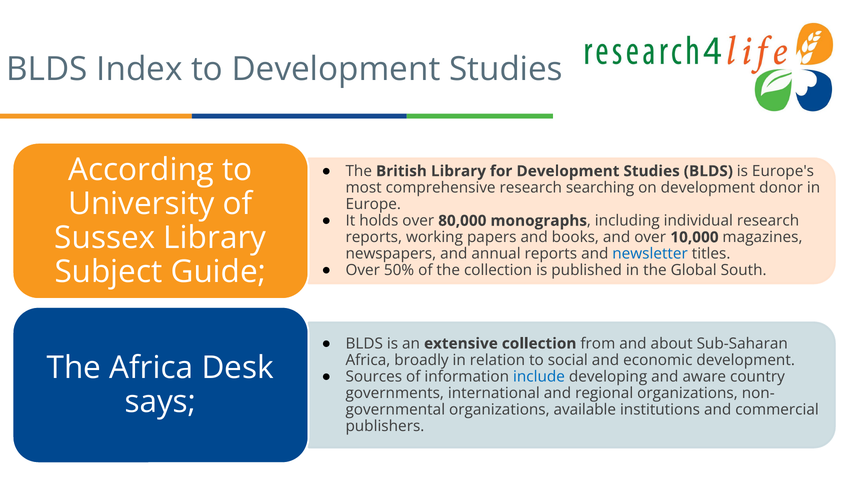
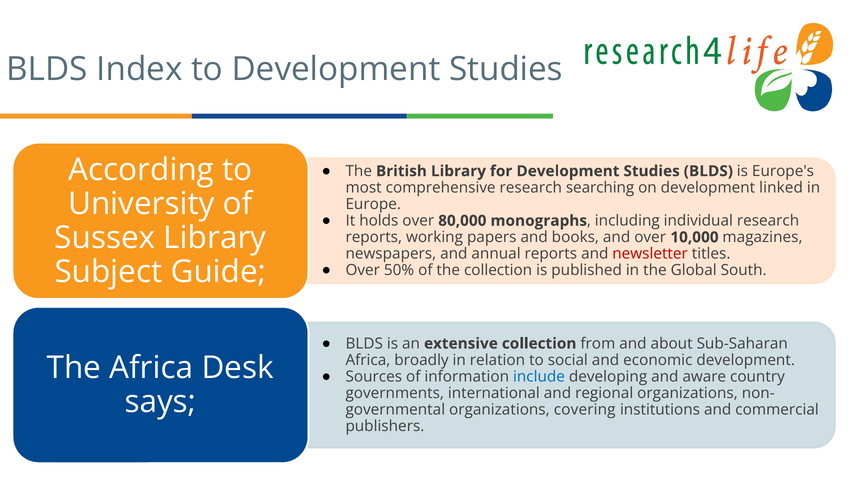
donor: donor -> linked (781, 188)
newsletter colour: blue -> red (650, 254)
available: available -> covering (585, 410)
